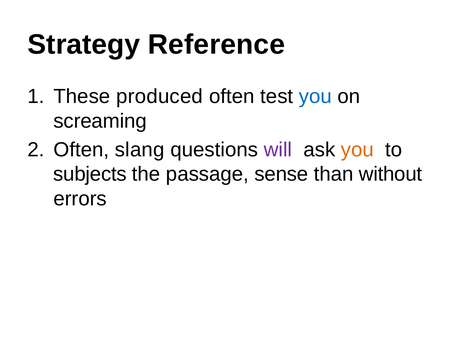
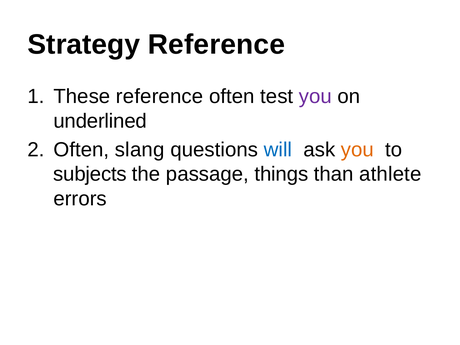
These produced: produced -> reference (160, 96)
you colour: blue -> purple (315, 96)
screaming: screaming -> underlined (100, 121)
will colour: purple -> blue (278, 150)
sense: sense -> things (281, 174)
without: without -> athlete (390, 174)
